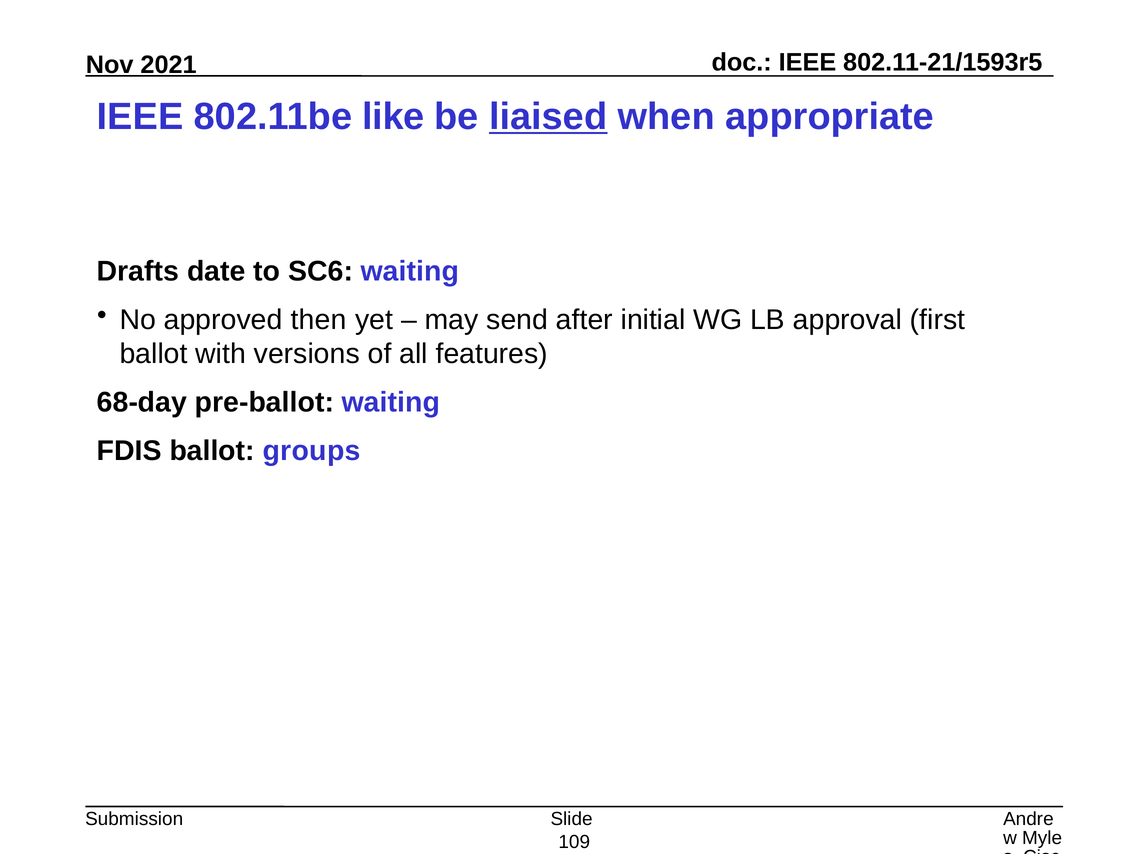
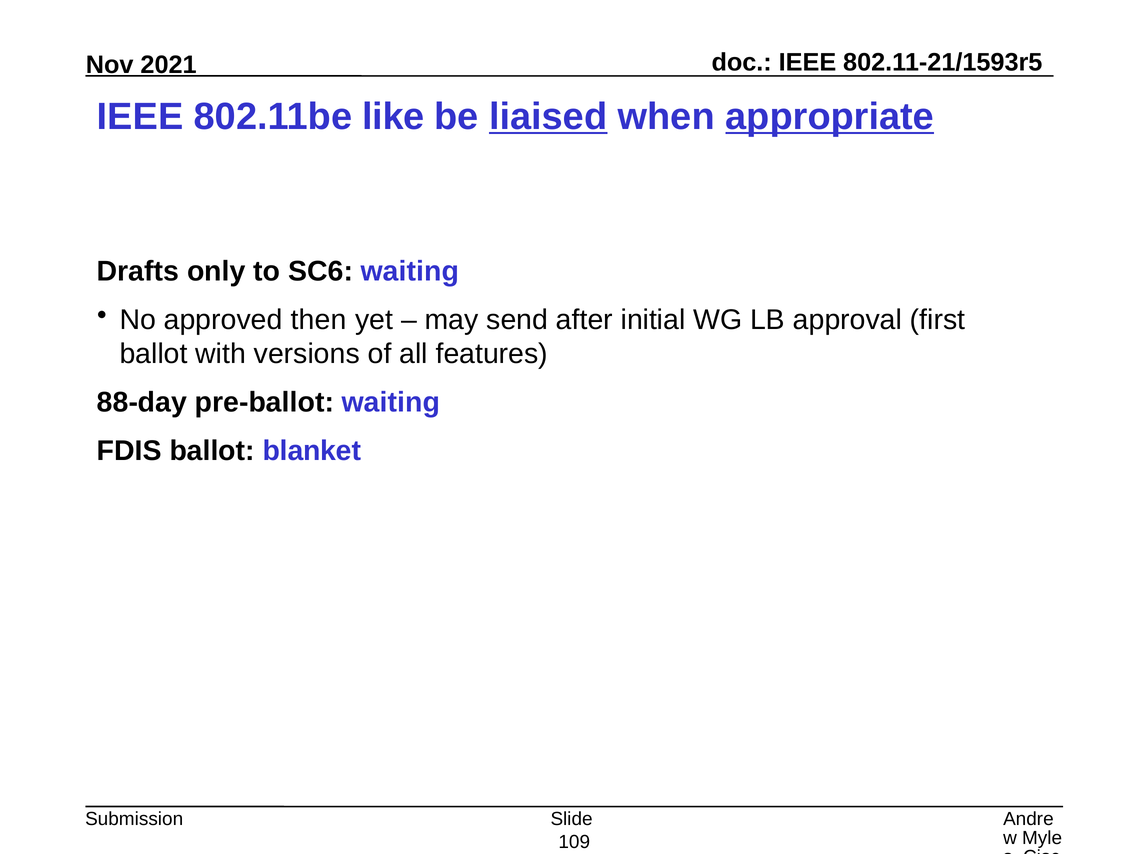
appropriate underline: none -> present (830, 117)
date: date -> only (216, 272)
68-day: 68-day -> 88-day (142, 403)
groups: groups -> blanket (312, 451)
